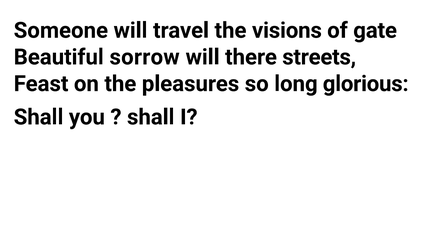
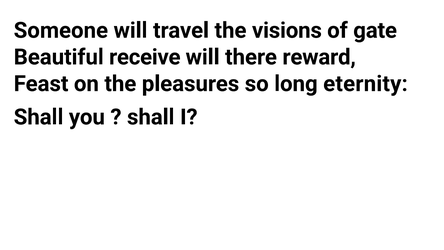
sorrow: sorrow -> receive (145, 57)
streets: streets -> reward (319, 57)
glorious: glorious -> eternity (366, 84)
